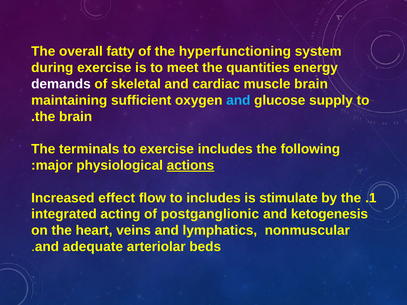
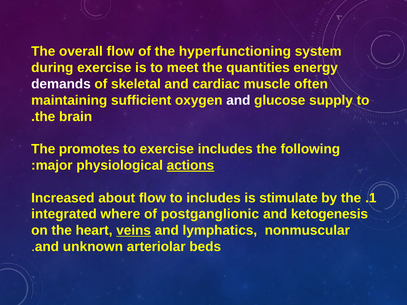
overall fatty: fatty -> flow (120, 52)
muscle brain: brain -> often (311, 84)
and colour: light blue -> white (238, 100)
terminals: terminals -> promotes (89, 149)
effect: effect -> about (117, 198)
acting: acting -> where (120, 214)
veins underline: none -> present (134, 231)
adequate: adequate -> unknown (93, 247)
